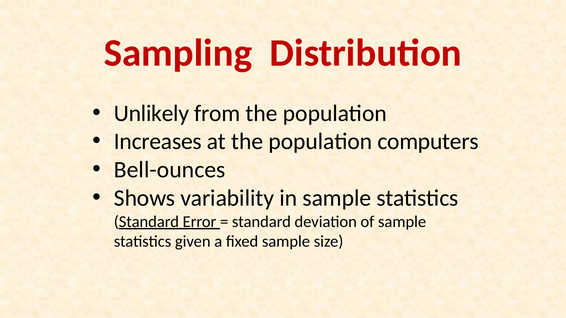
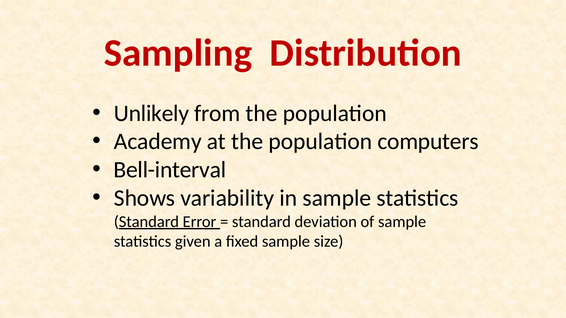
Increases: Increases -> Academy (158, 142)
Bell-ounces: Bell-ounces -> Bell-interval (170, 170)
